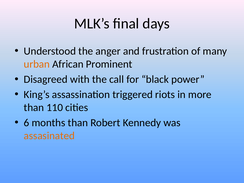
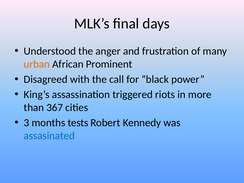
110: 110 -> 367 (55, 108)
6: 6 -> 3 (27, 123)
months than: than -> tests (78, 123)
assasinated colour: orange -> blue (49, 136)
